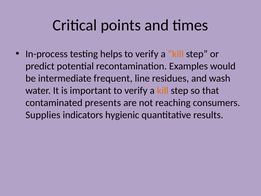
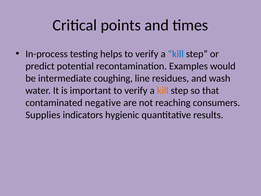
kill colour: orange -> blue (176, 54)
frequent: frequent -> coughing (113, 78)
presents: presents -> negative (103, 103)
